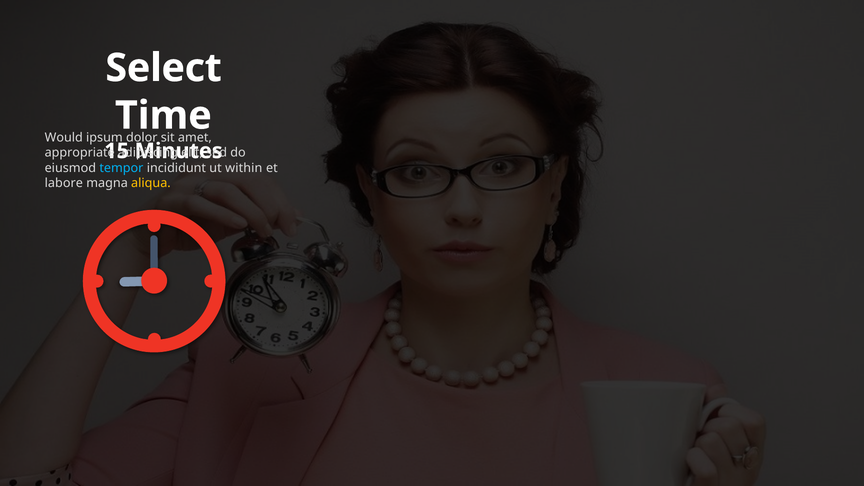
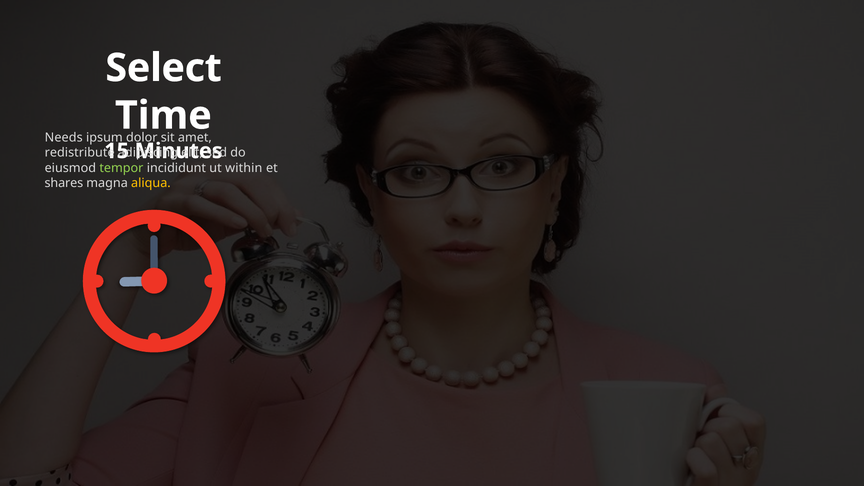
Would: Would -> Needs (64, 138)
appropriate: appropriate -> redistribute (80, 153)
tempor colour: light blue -> light green (121, 168)
labore: labore -> shares (64, 183)
